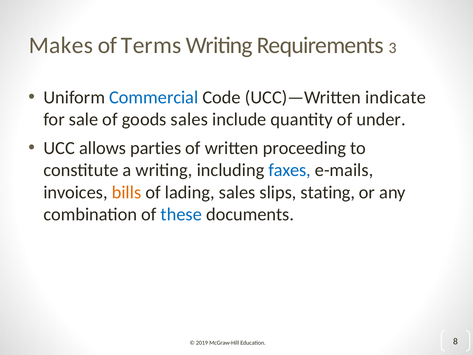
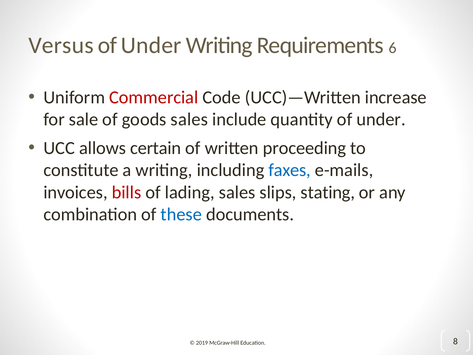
Makes: Makes -> Versus (61, 45)
Terms: Terms -> Under (151, 45)
3: 3 -> 6 (393, 48)
Commercial colour: blue -> red (154, 97)
indicate: indicate -> increase (396, 97)
parties: parties -> certain (156, 148)
bills colour: orange -> red (127, 192)
